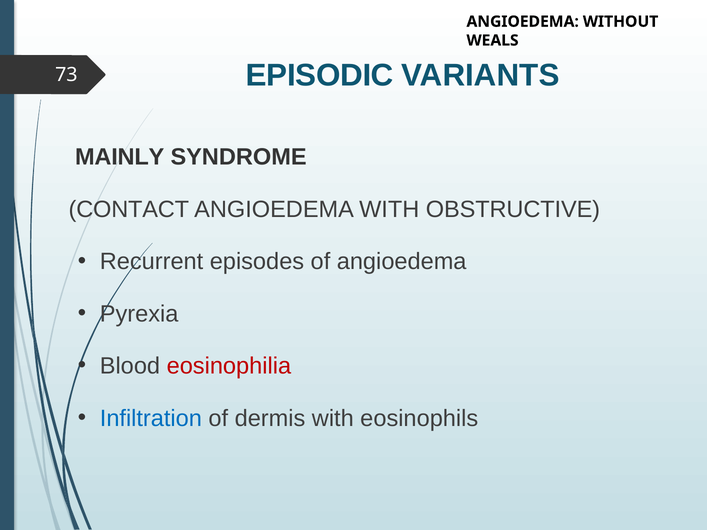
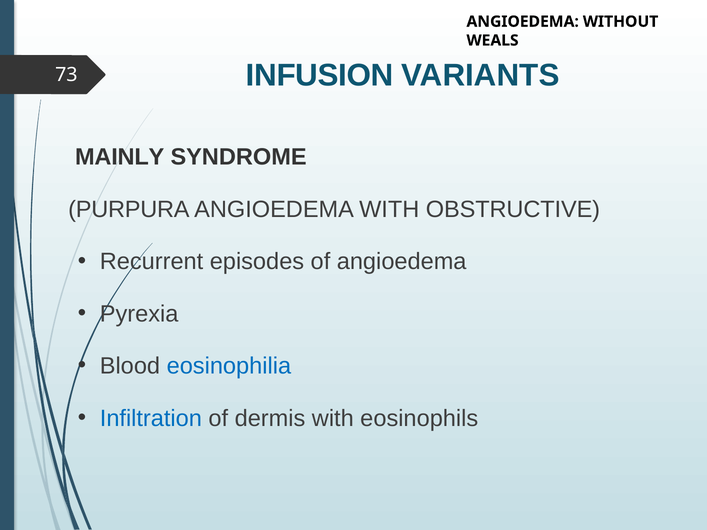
EPISODIC: EPISODIC -> INFUSION (320, 76)
CONTACT: CONTACT -> PURPURA (129, 209)
eosinophilia colour: red -> blue (229, 366)
